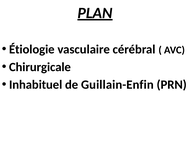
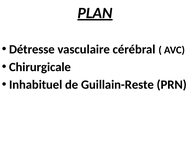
Étiologie: Étiologie -> Détresse (32, 50)
Guillain-Enfin: Guillain-Enfin -> Guillain-Reste (117, 85)
